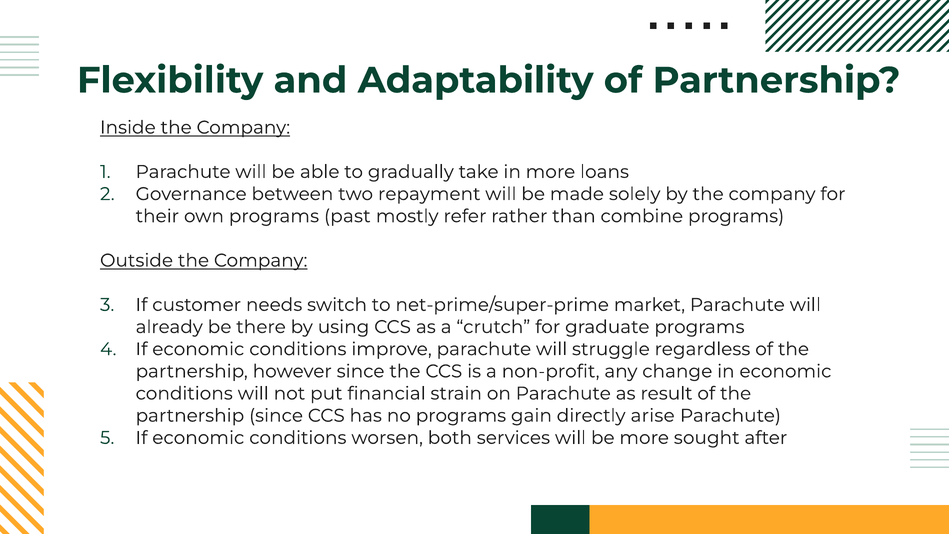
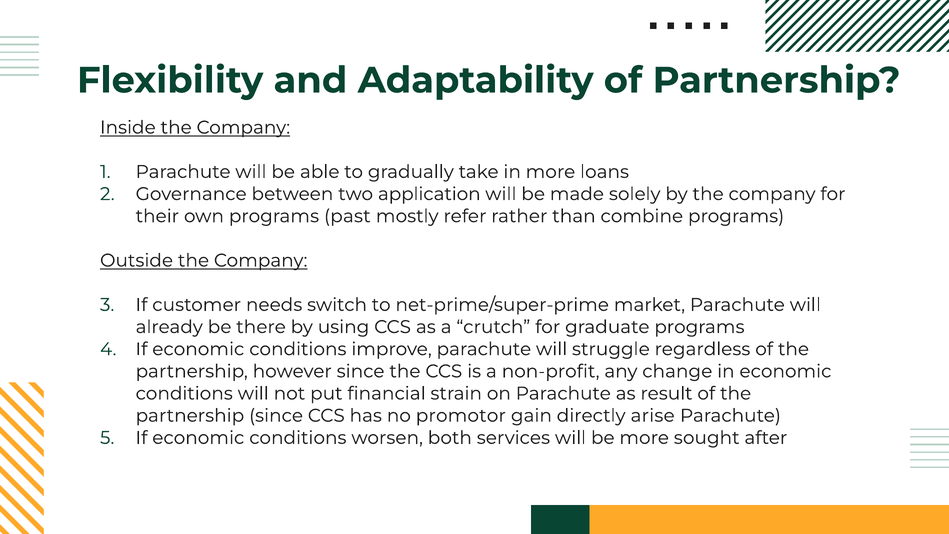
repayment: repayment -> application (429, 194)
no programs: programs -> promotor (461, 416)
